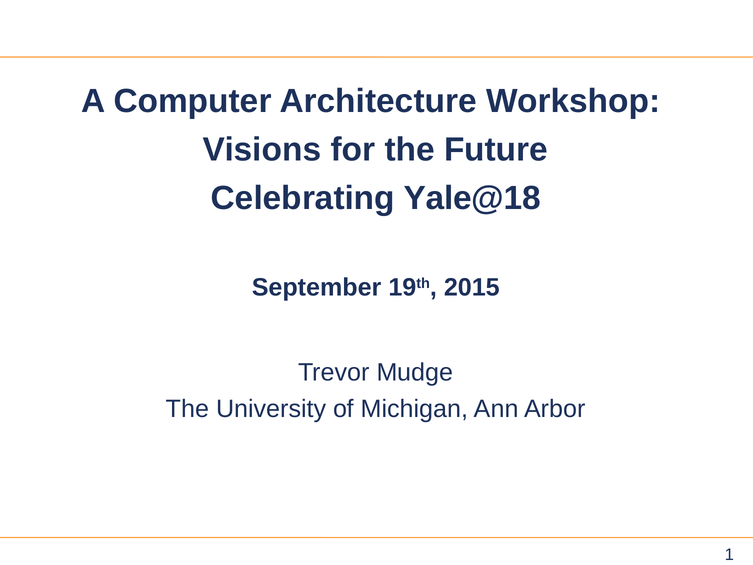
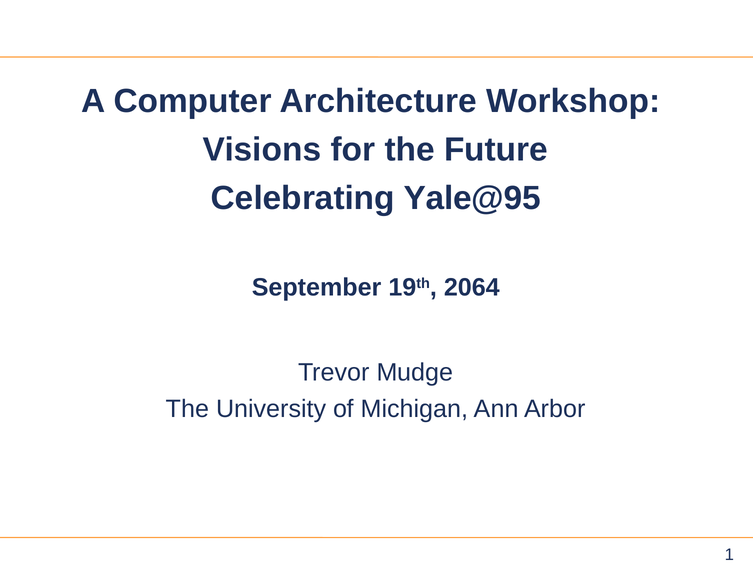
Yale@18: Yale@18 -> Yale@95 (472, 198)
2015: 2015 -> 2064 (472, 287)
